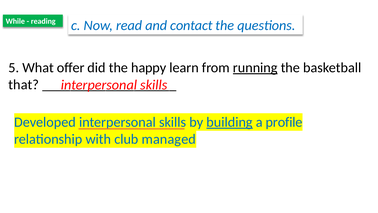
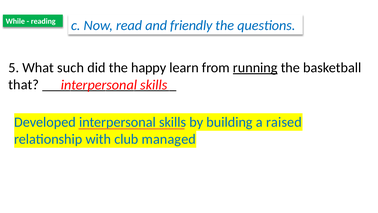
contact: contact -> friendly (191, 25)
offer: offer -> such (71, 68)
building underline: present -> none (230, 122)
profile: profile -> raised (284, 122)
